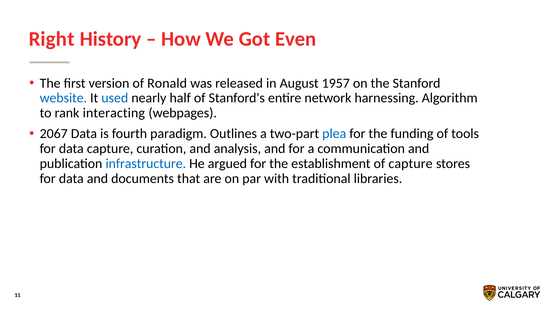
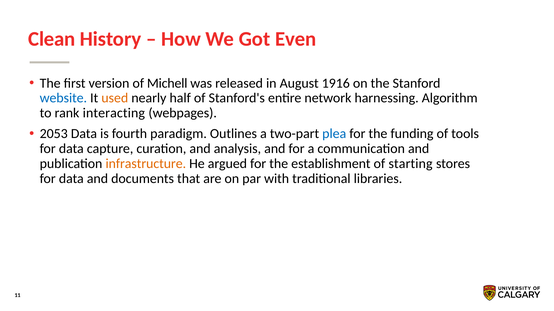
Right: Right -> Clean (52, 39)
Ronald: Ronald -> Michell (167, 83)
1957: 1957 -> 1916 (336, 83)
used colour: blue -> orange (115, 98)
2067: 2067 -> 2053 (54, 134)
infrastructure colour: blue -> orange (146, 164)
of capture: capture -> starting (411, 164)
